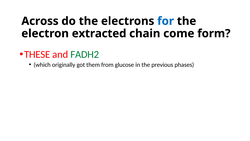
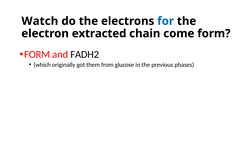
Across: Across -> Watch (40, 21)
THESE: THESE -> FORM (37, 54)
FADH2 colour: green -> black (85, 54)
